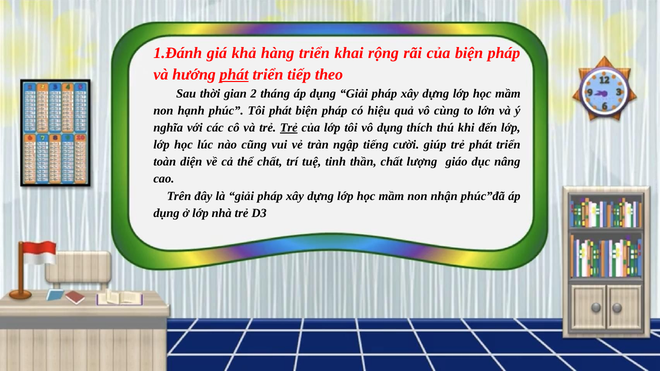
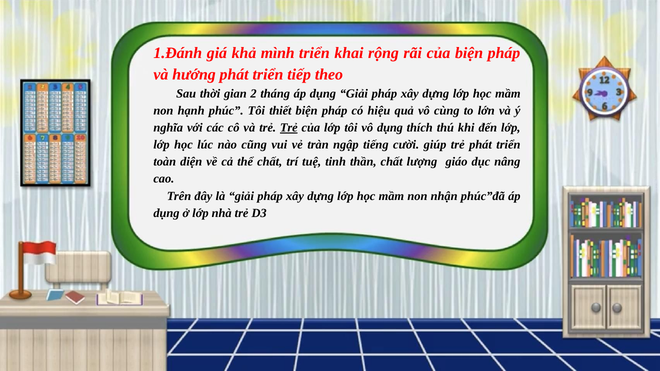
hàng: hàng -> mình (278, 53)
phát underline: present -> none (234, 75)
Tôi phát: phát -> thiết (280, 111)
